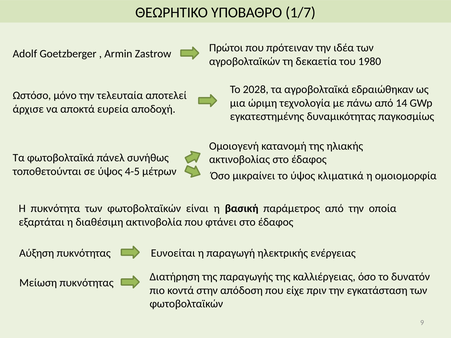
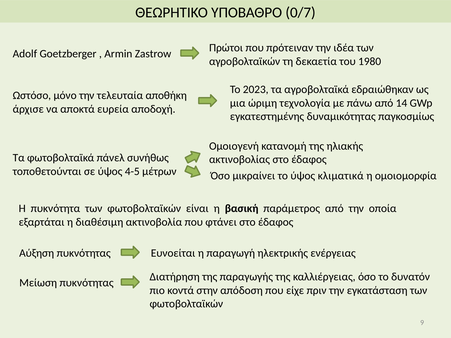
1/7: 1/7 -> 0/7 (301, 12)
2028: 2028 -> 2023 (256, 90)
αποτελεί: αποτελεί -> αποθήκη (166, 96)
